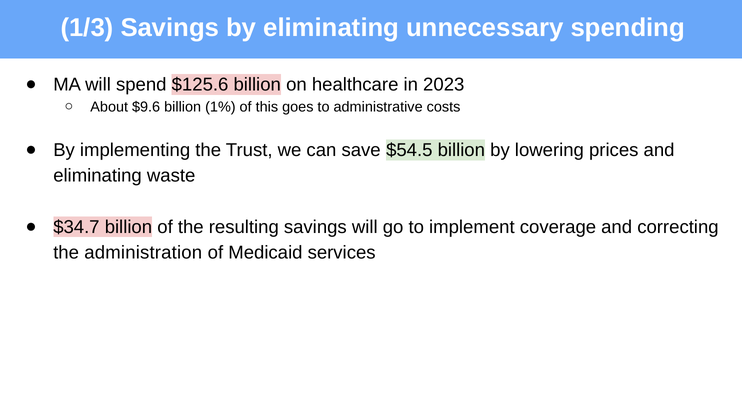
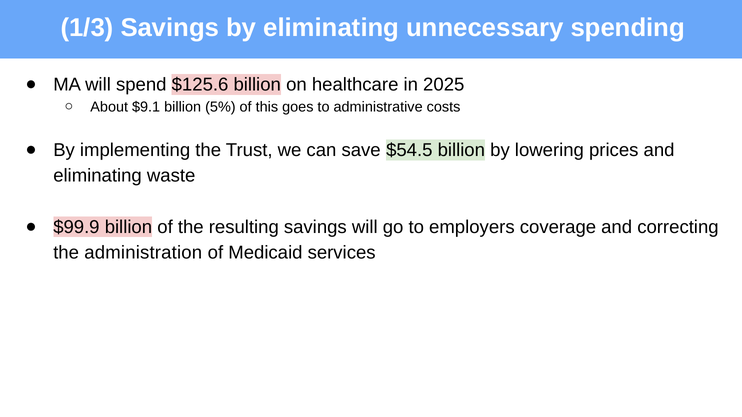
2023: 2023 -> 2025 (444, 85)
$9.6: $9.6 -> $9.1 (146, 107)
1%: 1% -> 5% (220, 107)
$34.7: $34.7 -> $99.9 (76, 227)
implement: implement -> employers (472, 227)
